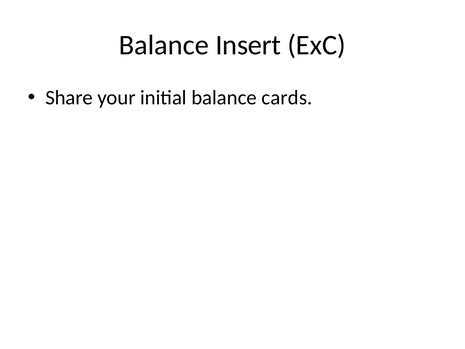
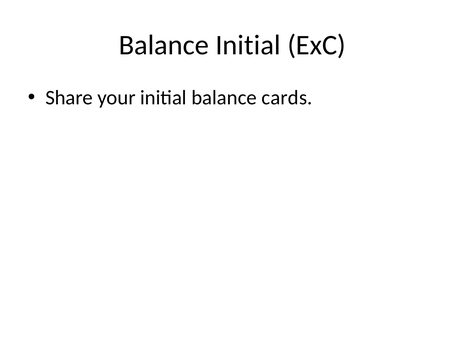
Balance Insert: Insert -> Initial (248, 45)
